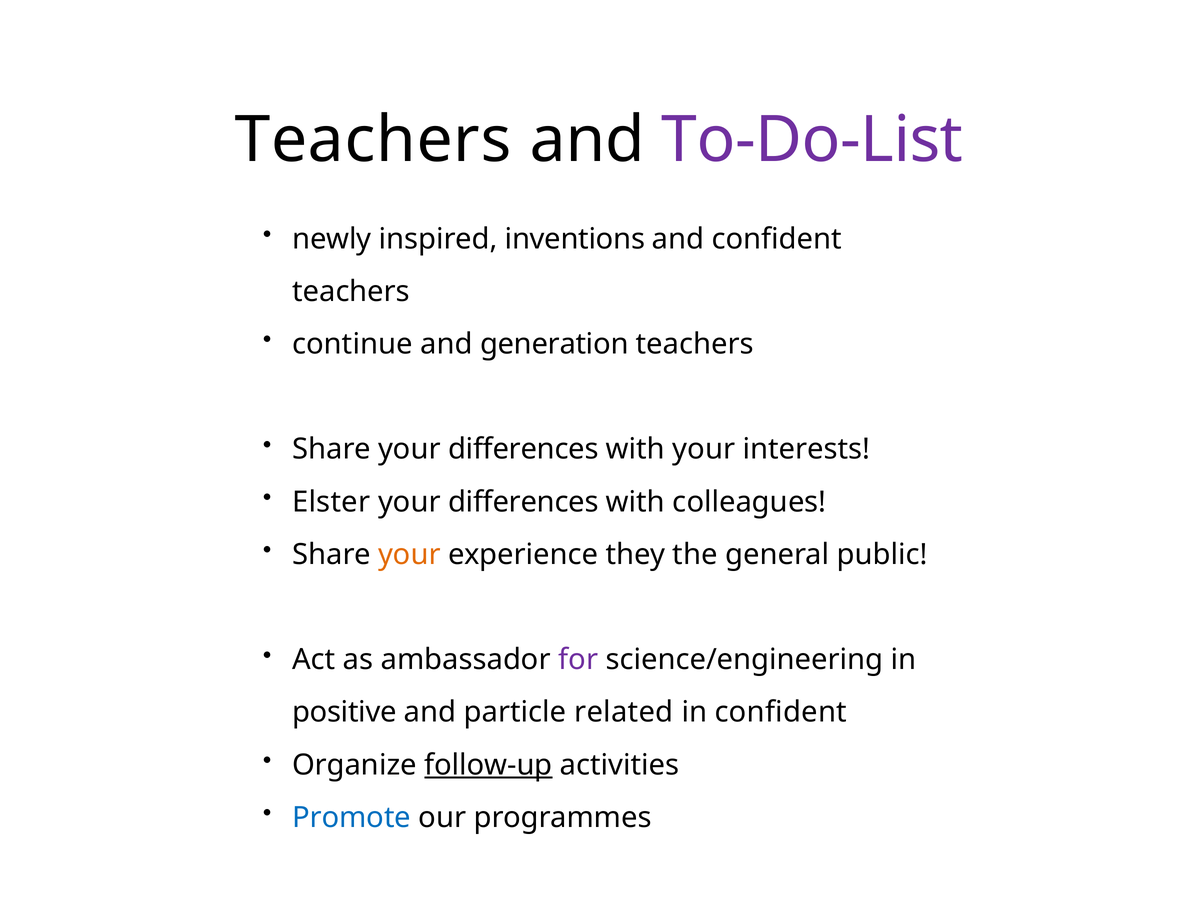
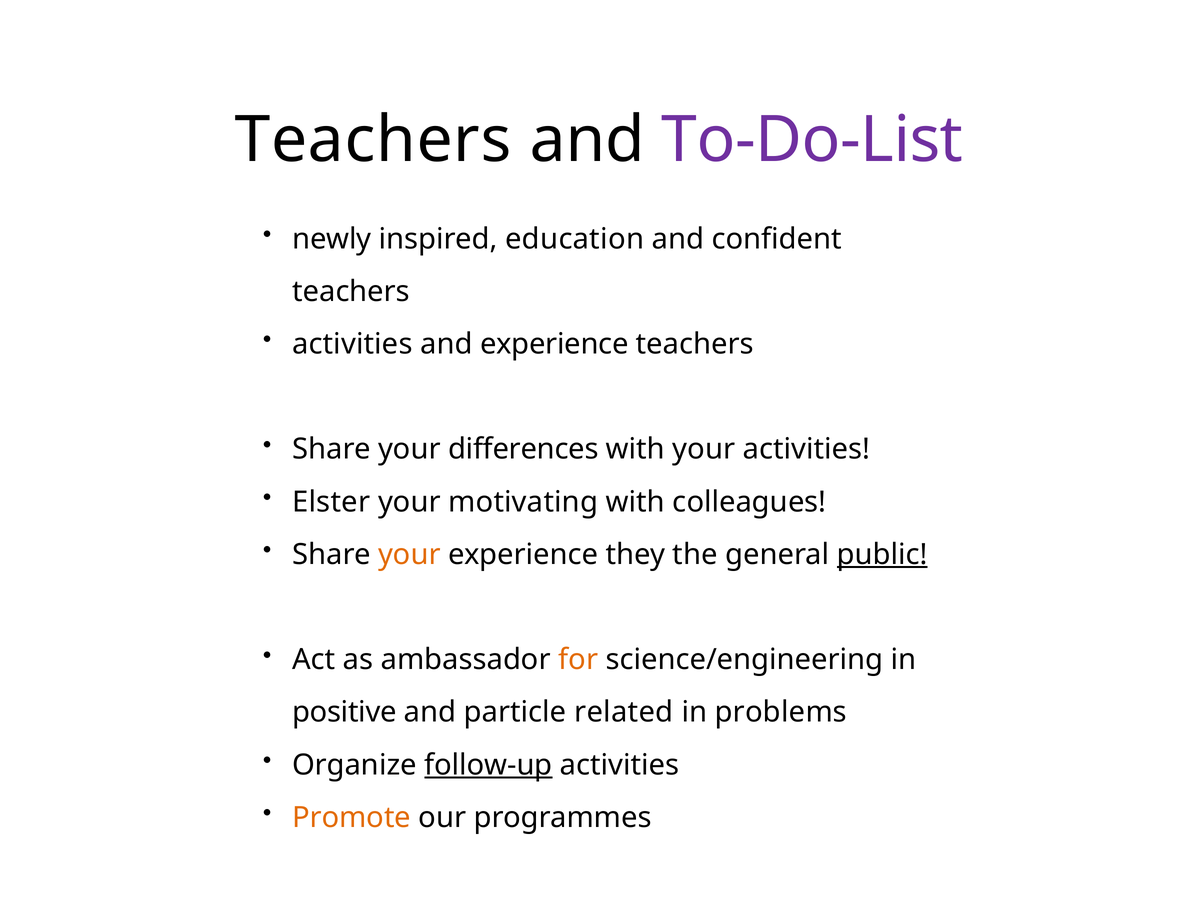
inventions: inventions -> education (575, 239)
continue: continue -> activities (352, 344)
and generation: generation -> experience (554, 344)
your interests: interests -> activities (806, 449)
differences: differences -> motivating (523, 502)
public underline: none -> present (882, 554)
for colour: purple -> orange (578, 660)
in confident: confident -> problems (781, 712)
Promote colour: blue -> orange (352, 817)
